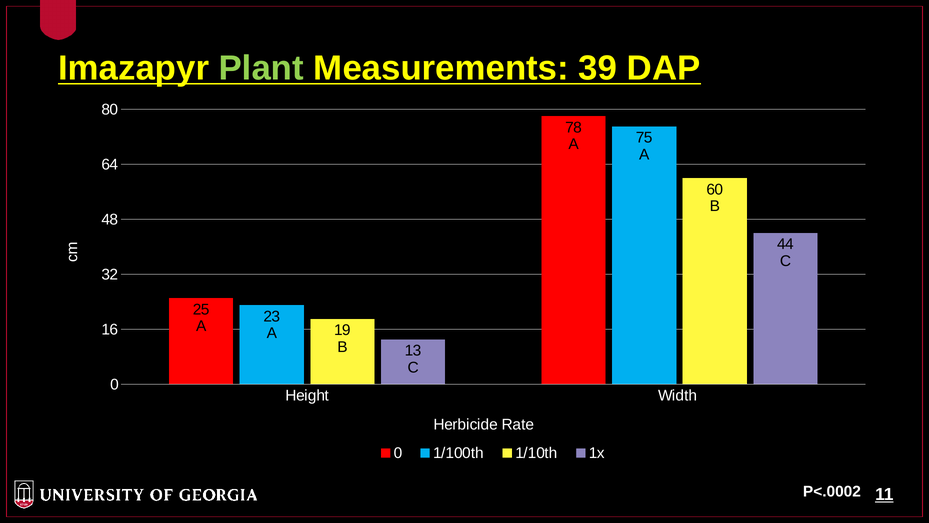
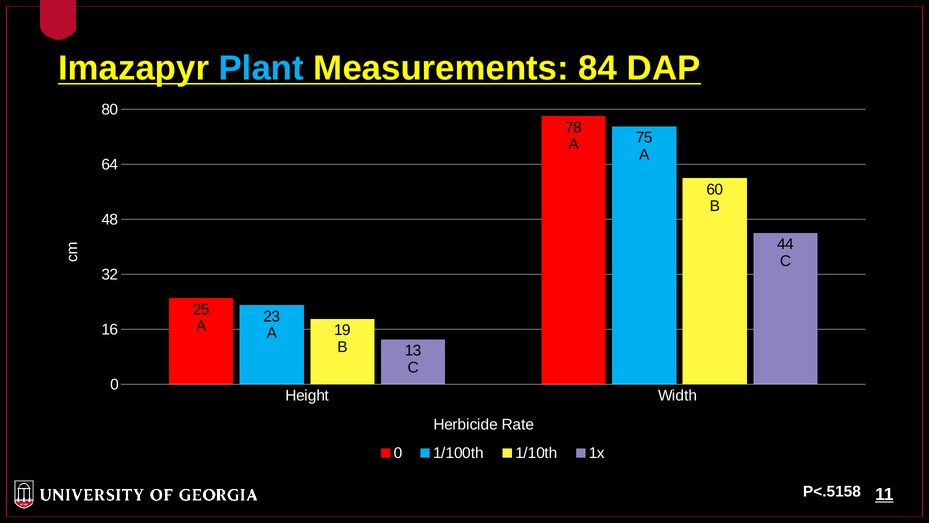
Plant colour: light green -> light blue (261, 68)
39: 39 -> 84 (598, 68)
P<.0002: P<.0002 -> P<.5158 (832, 491)
